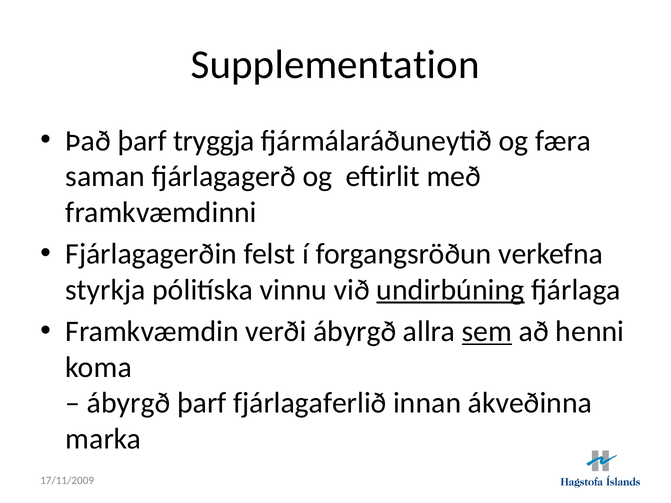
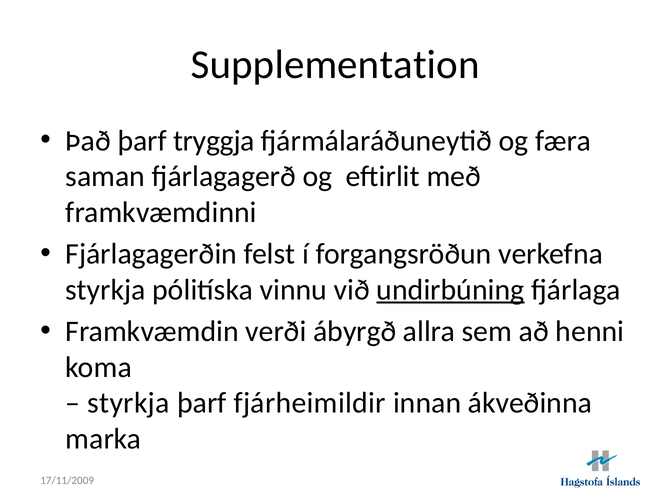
sem underline: present -> none (487, 332)
ábyrgð: ábyrgð -> styrkja (129, 403)
fjárlagaferlið: fjárlagaferlið -> fjárheimildir (310, 403)
